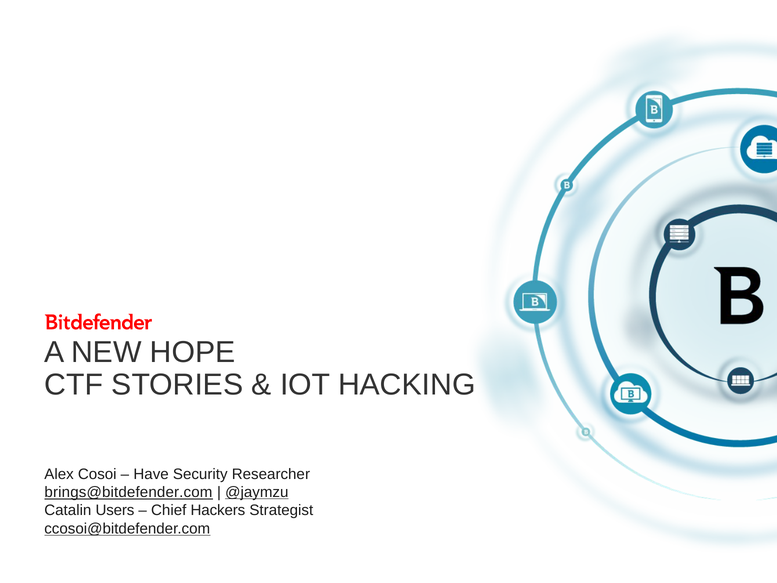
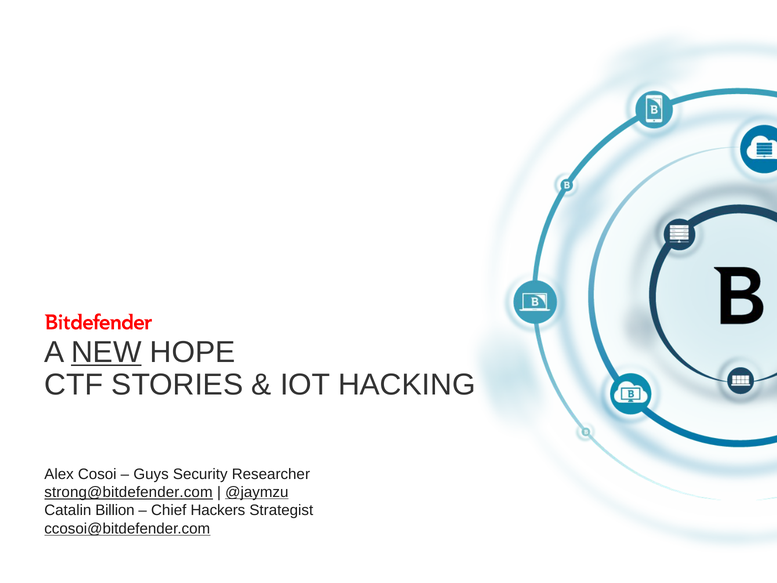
NEW underline: none -> present (106, 352)
Have: Have -> Guys (151, 474)
brings@bitdefender.com: brings@bitdefender.com -> strong@bitdefender.com (128, 492)
Users: Users -> Billion (115, 510)
